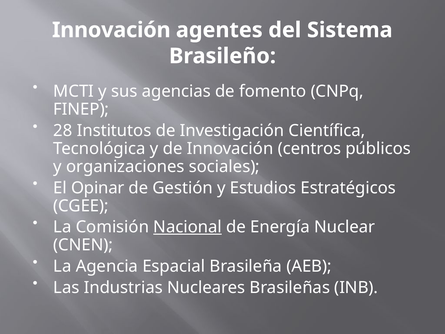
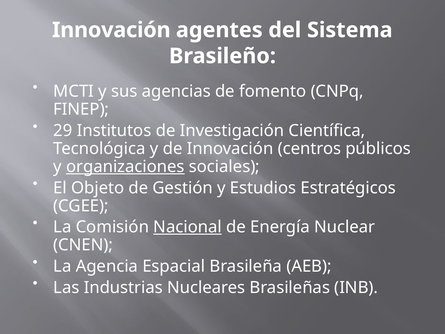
28: 28 -> 29 (63, 130)
organizaciones underline: none -> present (125, 167)
Opinar: Opinar -> Objeto (98, 188)
